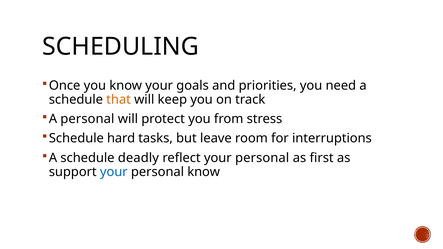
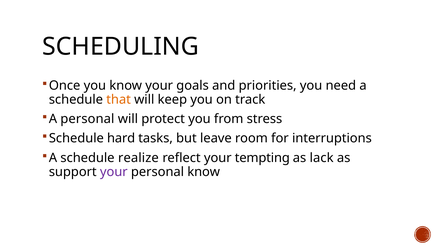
deadly: deadly -> realize (138, 158)
reflect your personal: personal -> tempting (262, 158)
first: first -> lack (322, 158)
your colour: blue -> purple (114, 172)
